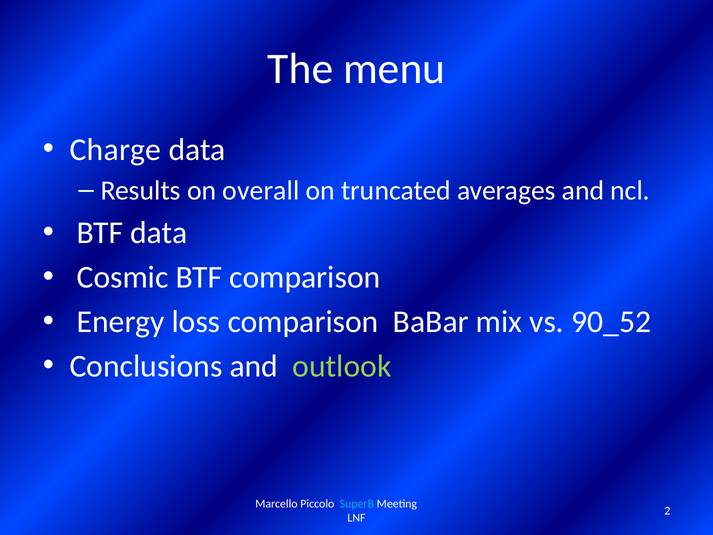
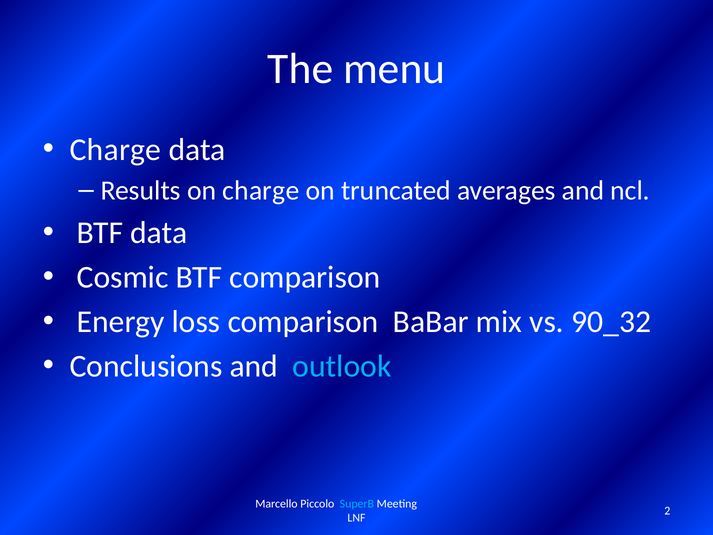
on overall: overall -> charge (261, 190)
90_52: 90_52 -> 90_32 (611, 322)
outlook colour: light green -> light blue (342, 366)
